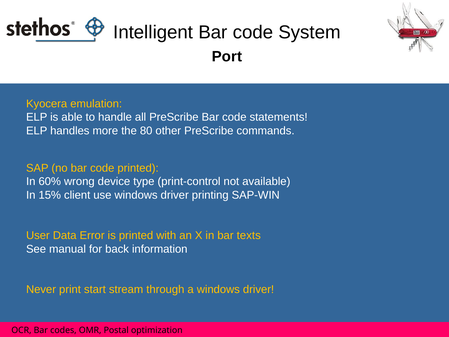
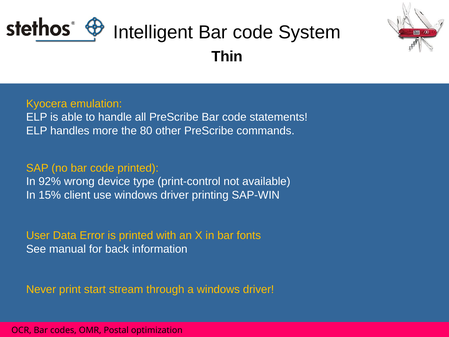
Port: Port -> Thin (227, 57)
60%: 60% -> 92% (50, 181)
texts: texts -> fonts (249, 235)
